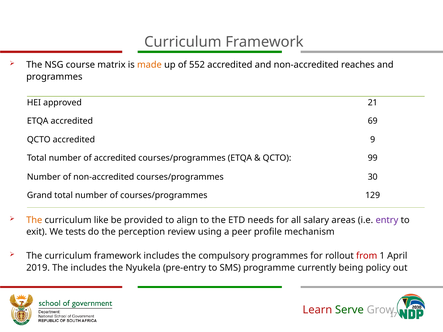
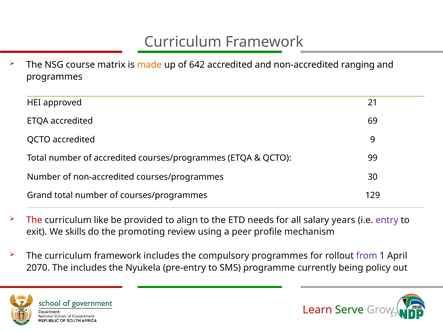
552: 552 -> 642 (197, 65)
reaches: reaches -> ranging (358, 65)
The colour: orange -> red (34, 220)
areas: areas -> years (343, 220)
tests: tests -> skills (76, 232)
perception: perception -> promoting (142, 232)
from colour: red -> purple (367, 256)
2019: 2019 -> 2070 (38, 268)
